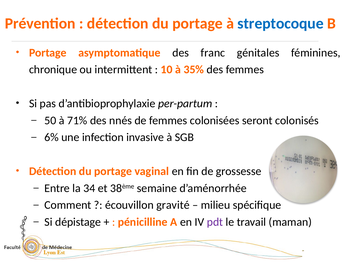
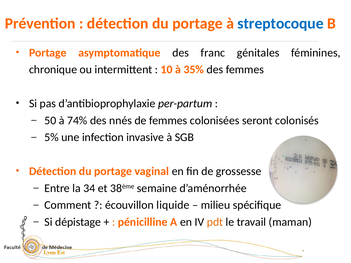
71%: 71% -> 74% (77, 121)
6%: 6% -> 5% (52, 137)
gravité: gravité -> liquide (173, 205)
pdt colour: purple -> orange (215, 222)
